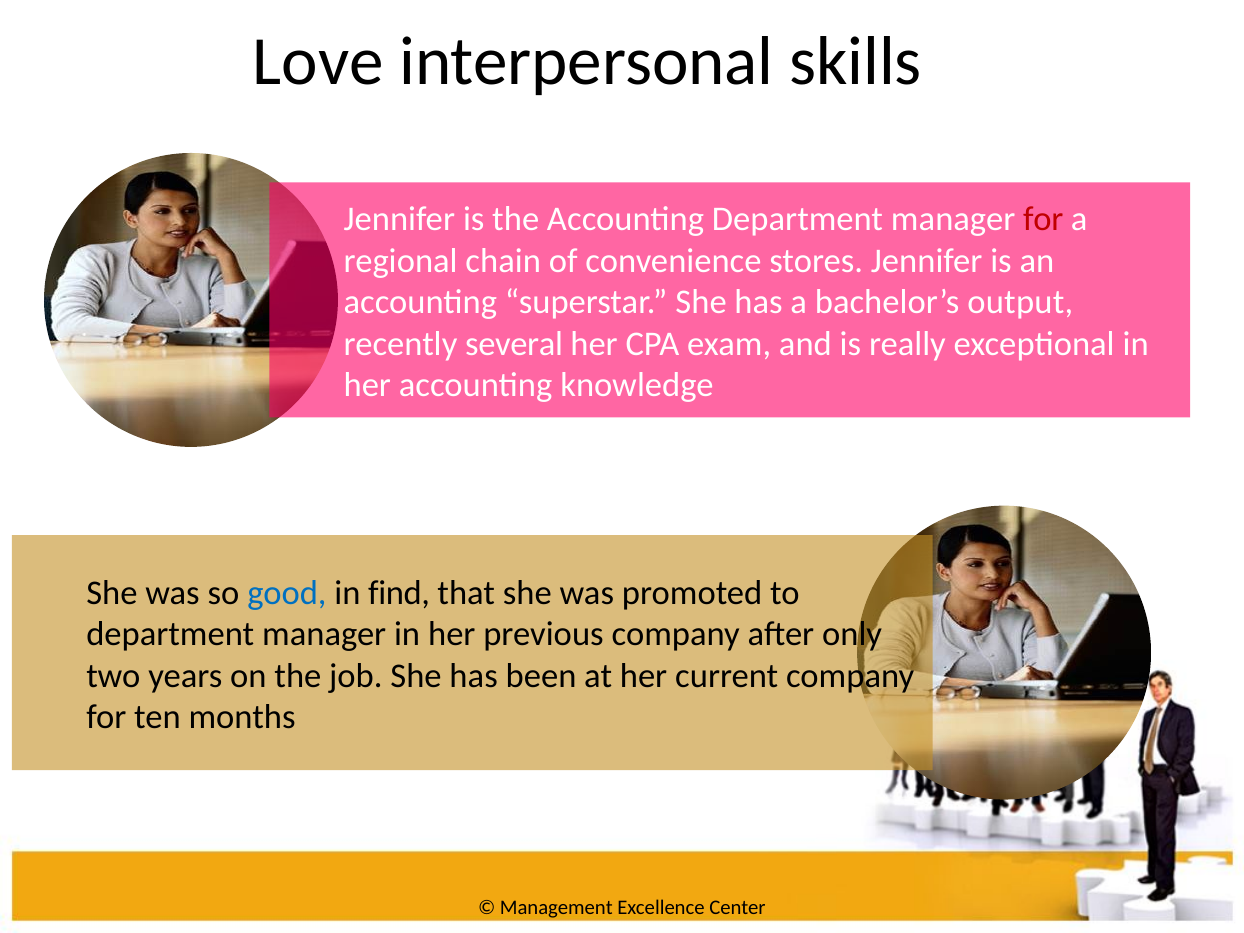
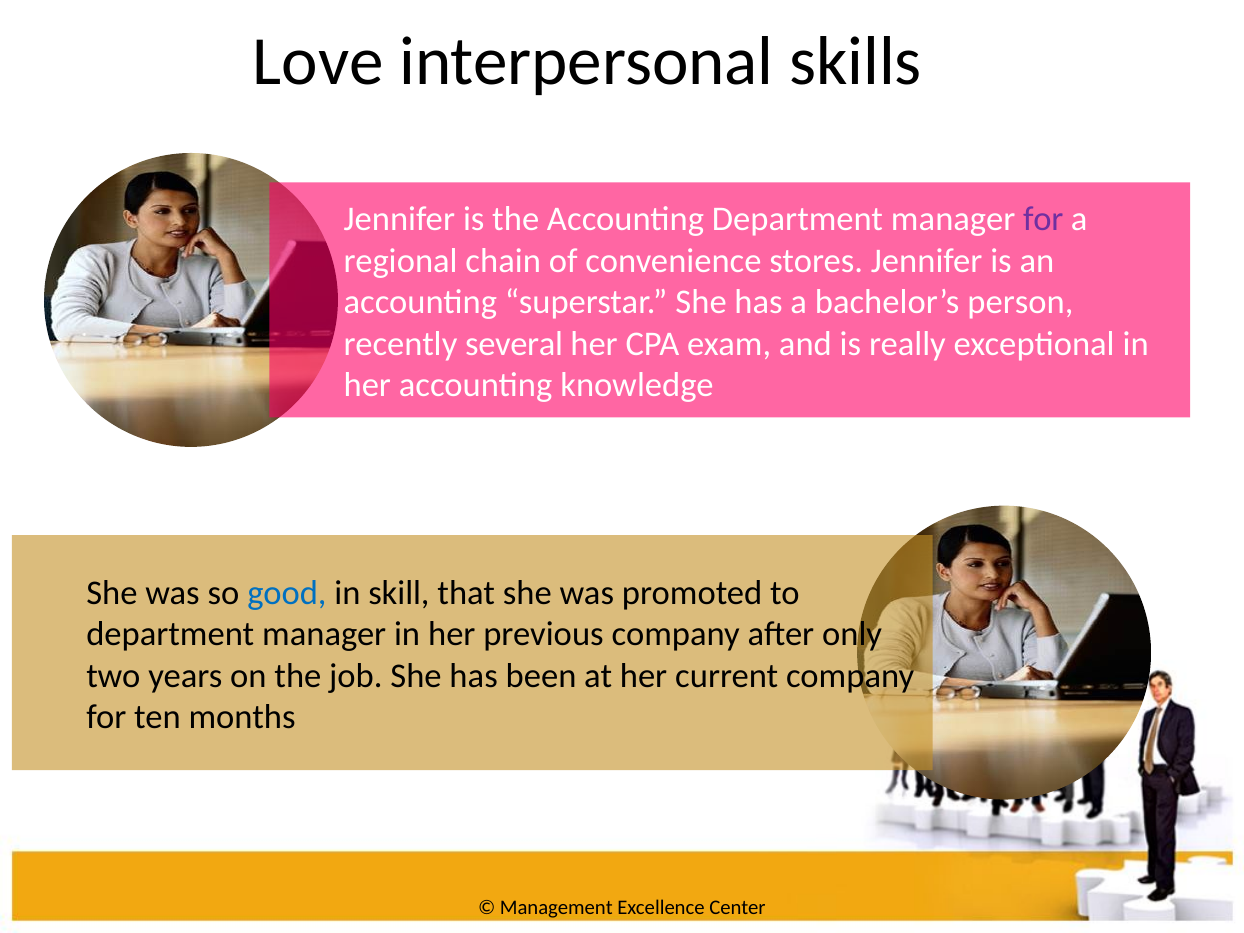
for colour: red -> purple (1043, 219)
output: output -> person (1020, 302)
find: find -> skill (399, 593)
